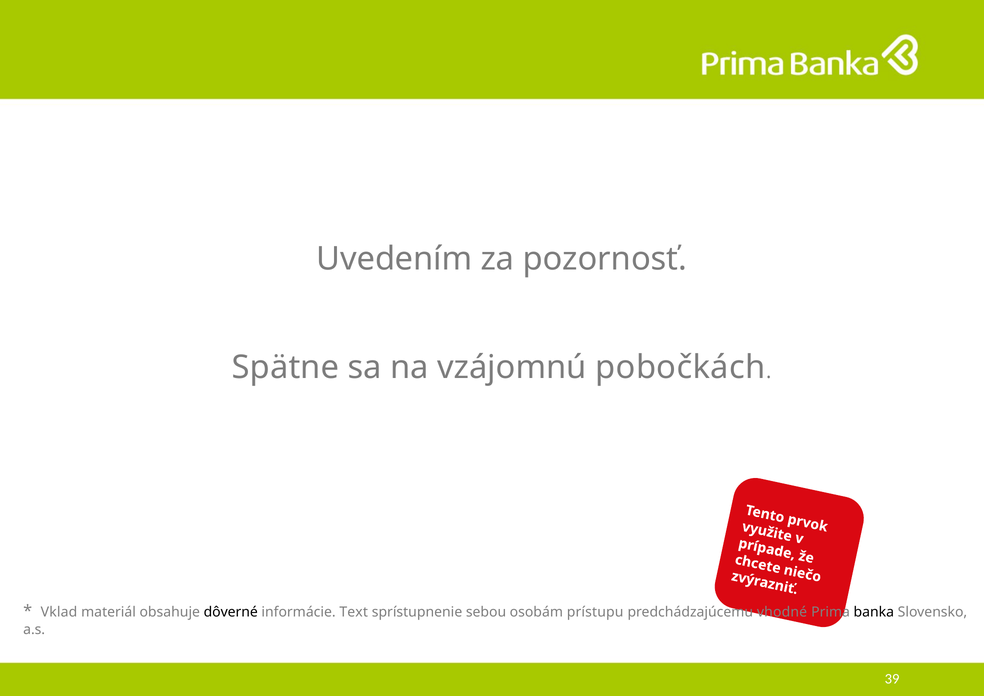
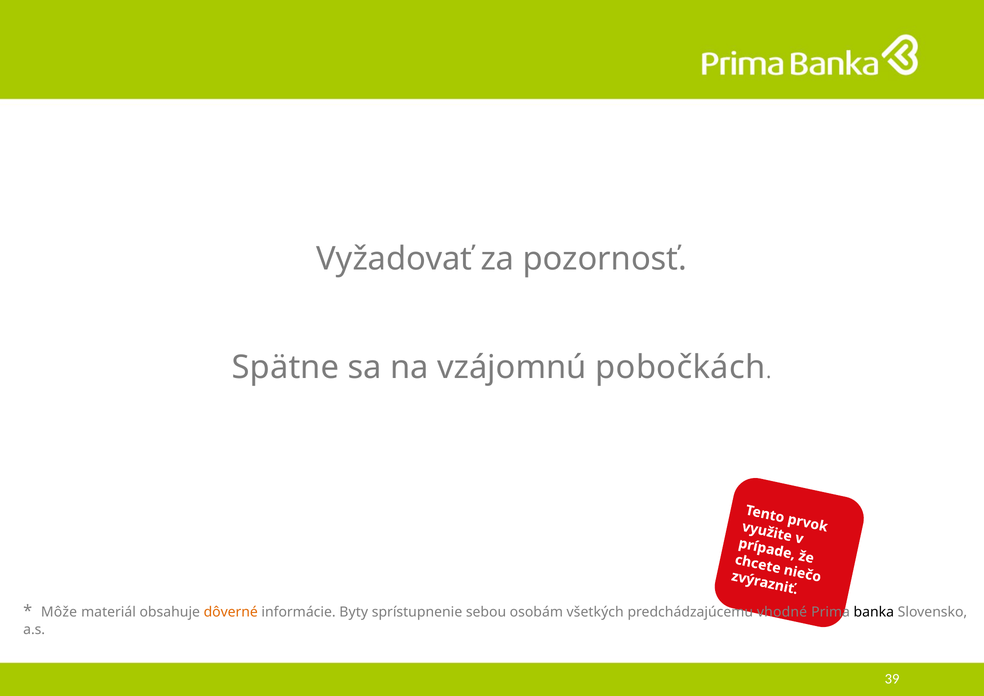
Uvedením: Uvedením -> Vyžadovať (394, 259)
Vklad: Vklad -> Môže (59, 612)
dôverné colour: black -> orange (231, 612)
Text: Text -> Byty (354, 612)
prístupu: prístupu -> všetkých (595, 612)
